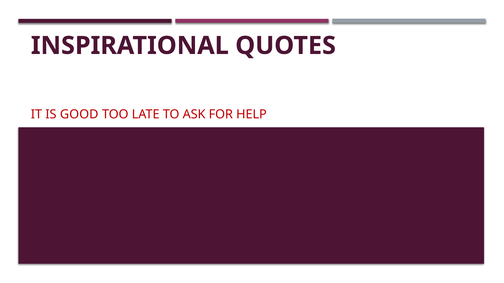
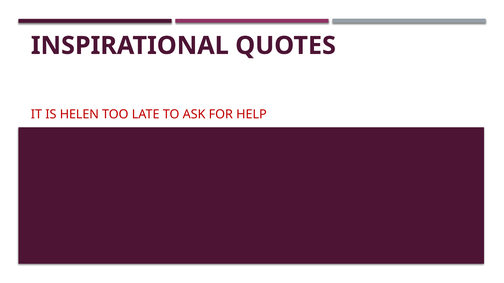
GOOD: GOOD -> HELEN (79, 115)
